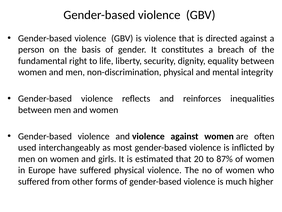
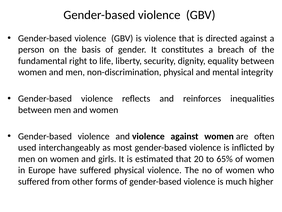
87%: 87% -> 65% (225, 159)
